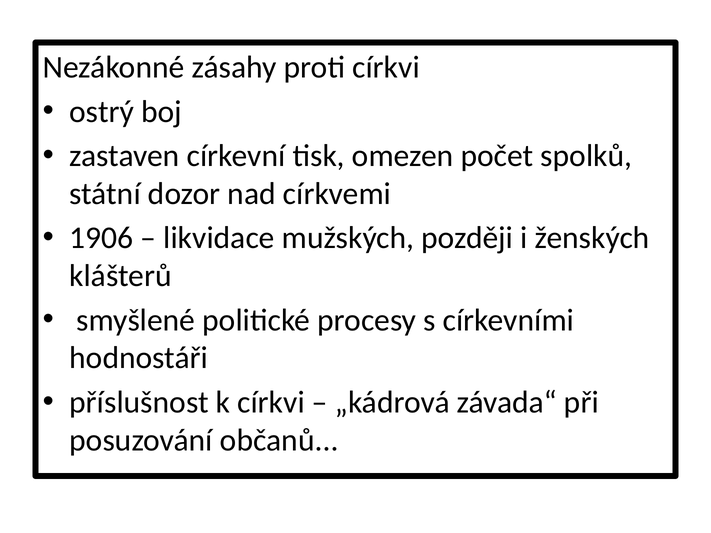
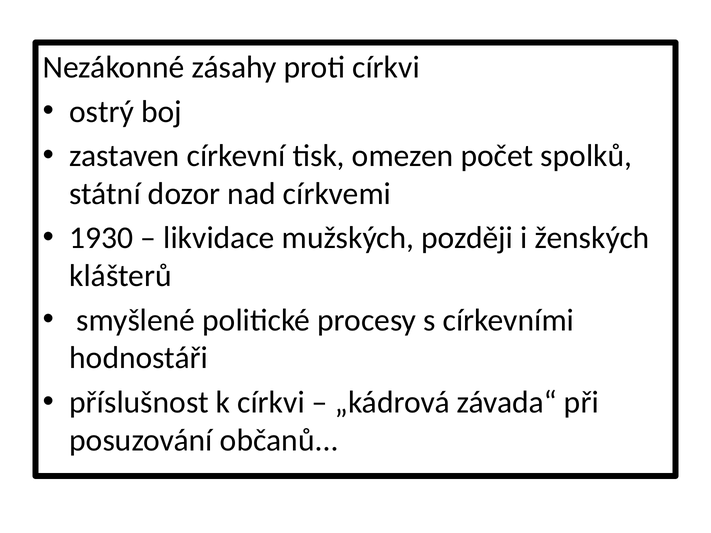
1906: 1906 -> 1930 (101, 238)
